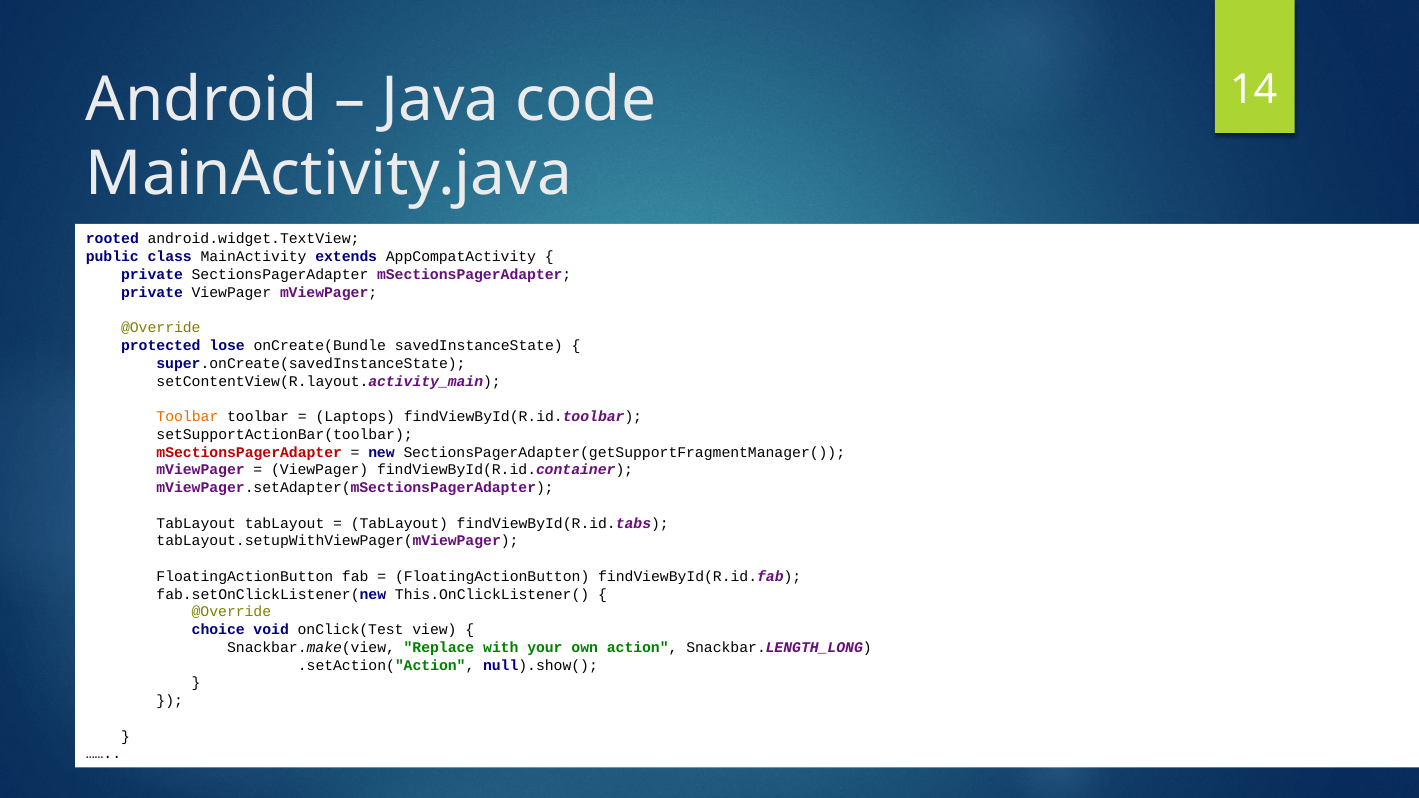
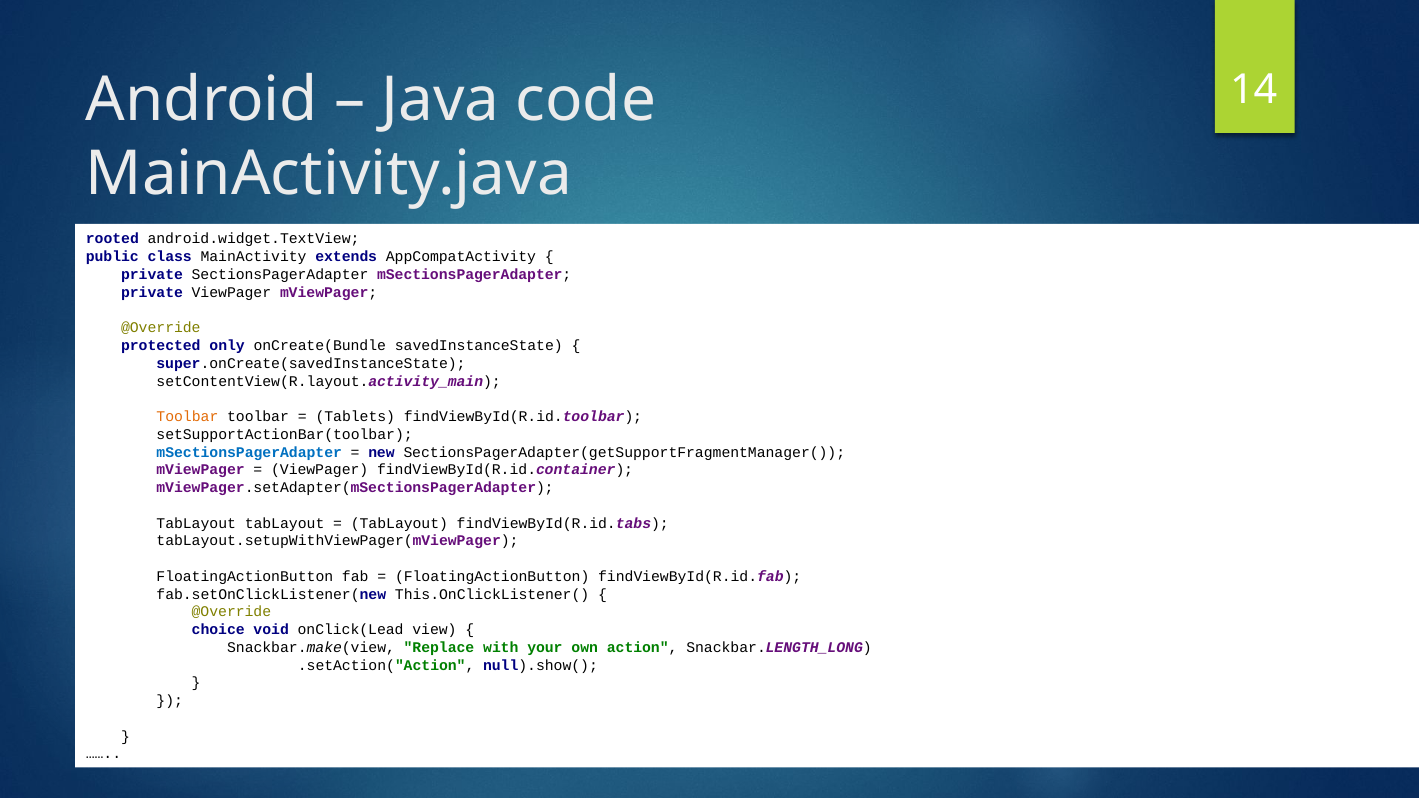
lose: lose -> only (227, 346)
Laptops: Laptops -> Tablets (355, 417)
mSectionsPagerAdapter colour: red -> blue (249, 452)
onClick(Test: onClick(Test -> onClick(Lead (351, 630)
